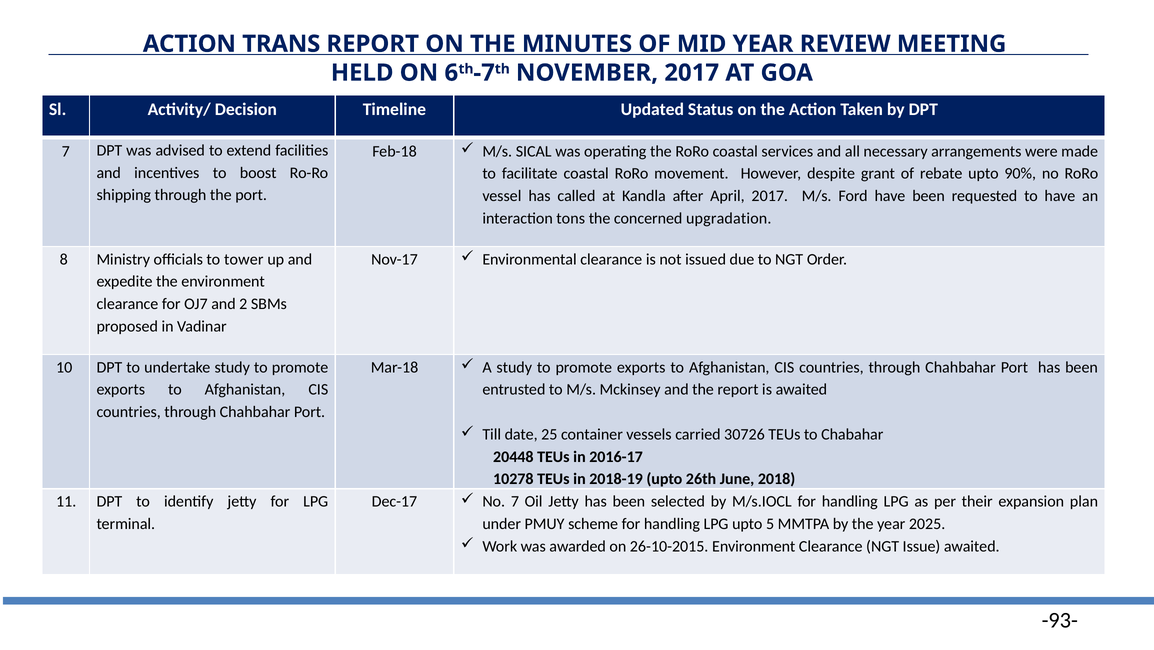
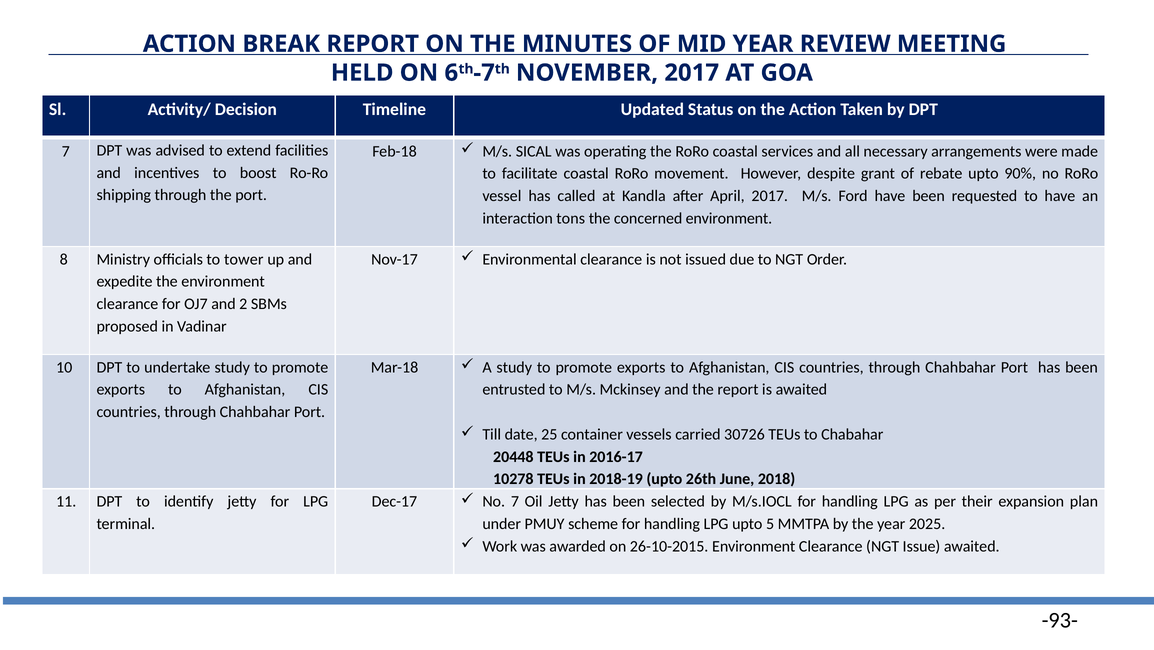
TRANS: TRANS -> BREAK (281, 44)
concerned upgradation: upgradation -> environment (729, 218)
